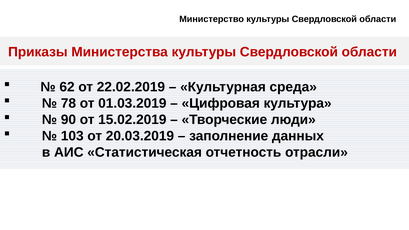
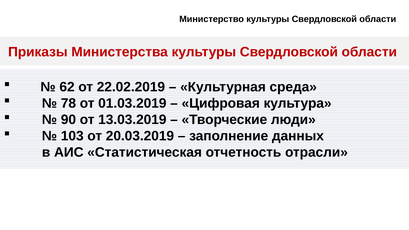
15.02.2019: 15.02.2019 -> 13.03.2019 (132, 120)
